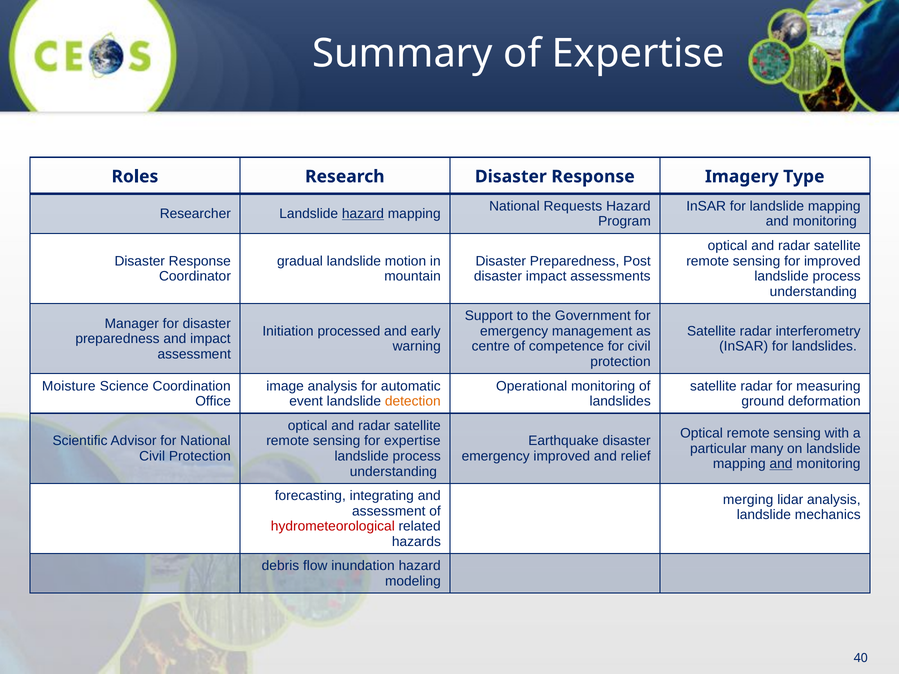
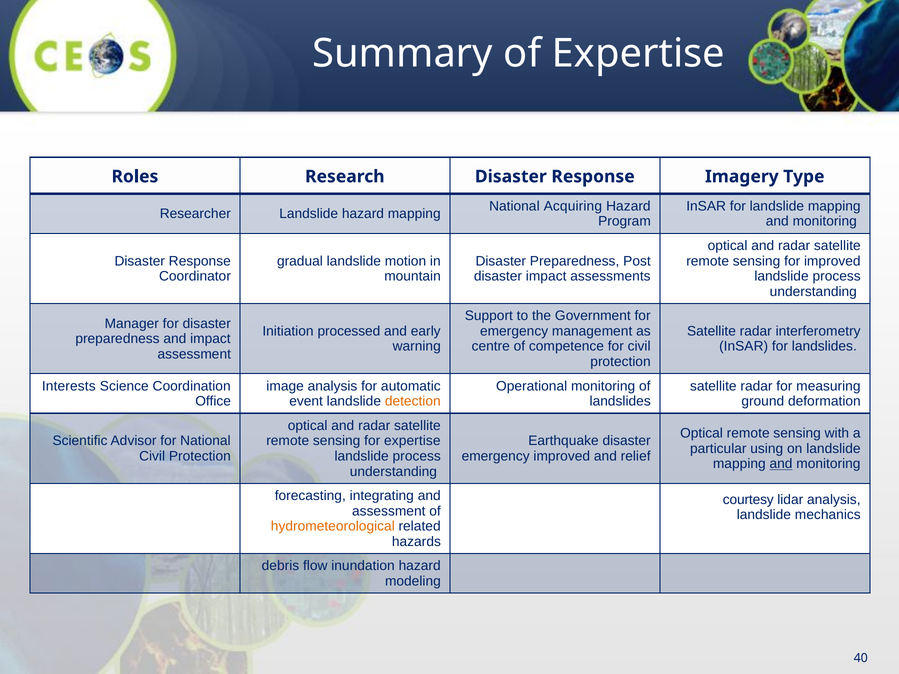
Requests: Requests -> Acquiring (573, 206)
hazard underline: present -> none (363, 214)
Moisture: Moisture -> Interests (69, 386)
many: many -> using (767, 449)
merging: merging -> courtesy (748, 500)
hydrometeorological colour: red -> orange (333, 527)
